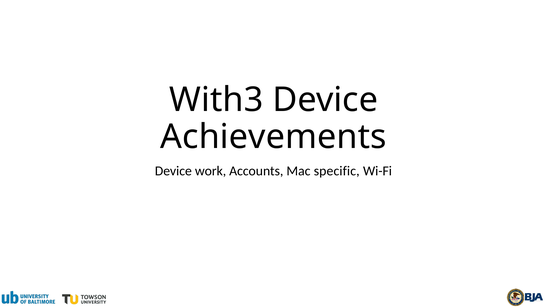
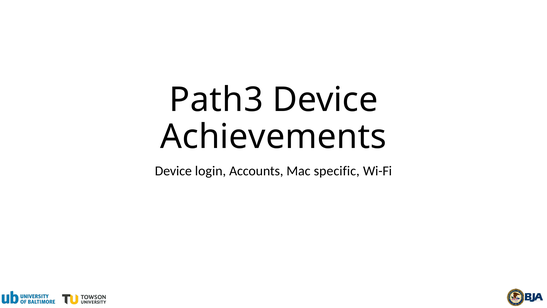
With3: With3 -> Path3 (216, 100)
work: work -> login (211, 171)
